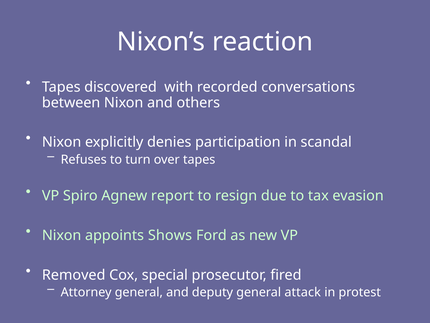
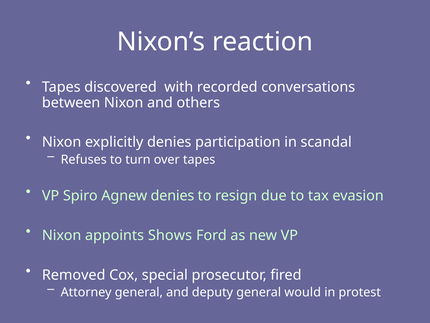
Agnew report: report -> denies (173, 196)
attack: attack -> would (303, 292)
